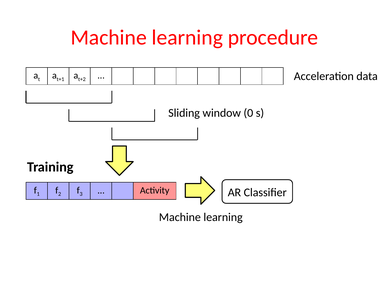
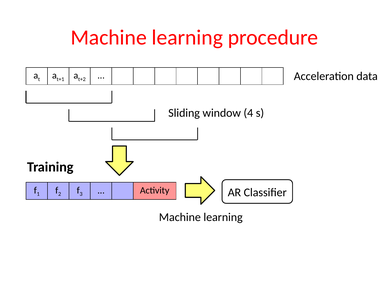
0: 0 -> 4 (248, 113)
